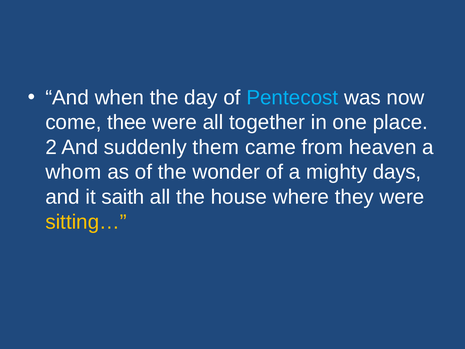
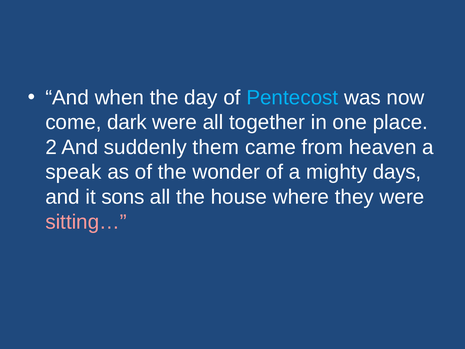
thee: thee -> dark (127, 122)
whom: whom -> speak (73, 172)
saith: saith -> sons (123, 197)
sitting… colour: yellow -> pink (86, 222)
